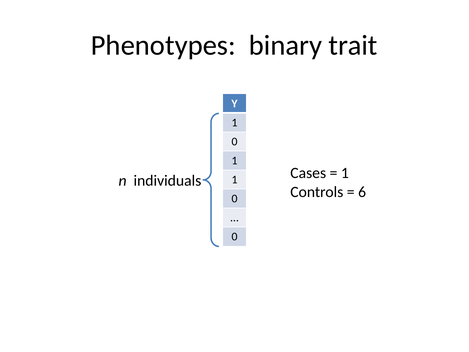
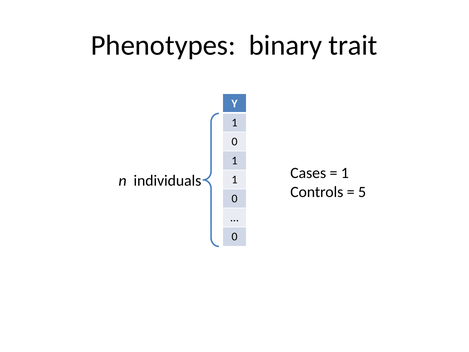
6: 6 -> 5 (362, 192)
